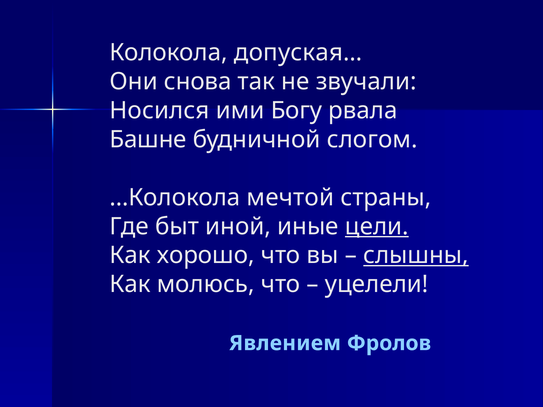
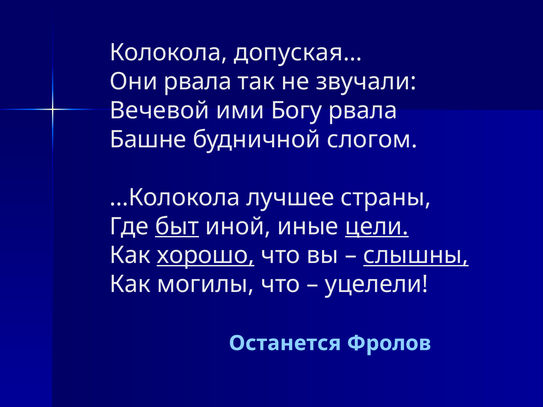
Они снова: снова -> рвала (198, 82)
Носился: Носился -> Вечевой (160, 111)
мечтой: мечтой -> лучшее (291, 198)
быт underline: none -> present (177, 227)
хорошо underline: none -> present (206, 255)
молюсь: молюсь -> могилы (206, 284)
Явлением: Явлением -> Останется (285, 343)
